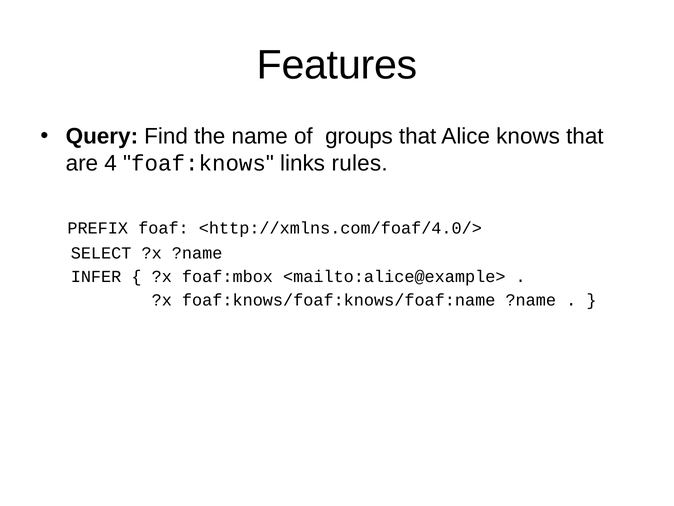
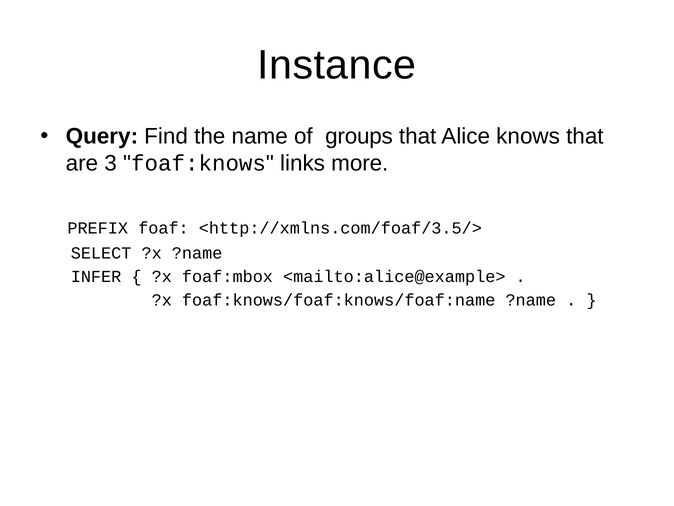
Features: Features -> Instance (337, 65)
4: 4 -> 3 (111, 163)
rules: rules -> more (360, 163)
<http://xmlns.com/foaf/4.0/>: <http://xmlns.com/foaf/4.0/> -> <http://xmlns.com/foaf/3.5/> (340, 228)
